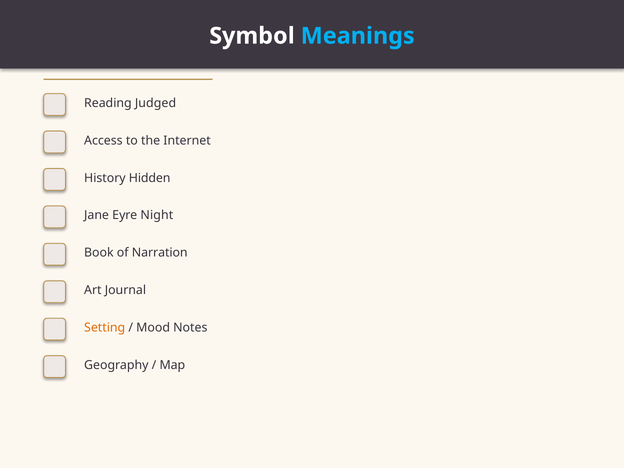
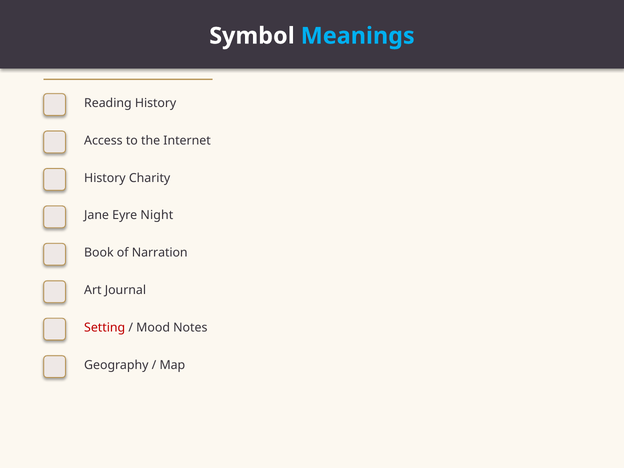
Reading Judged: Judged -> History (156, 103)
Hidden: Hidden -> Charity (150, 178)
Setting colour: orange -> red (105, 328)
